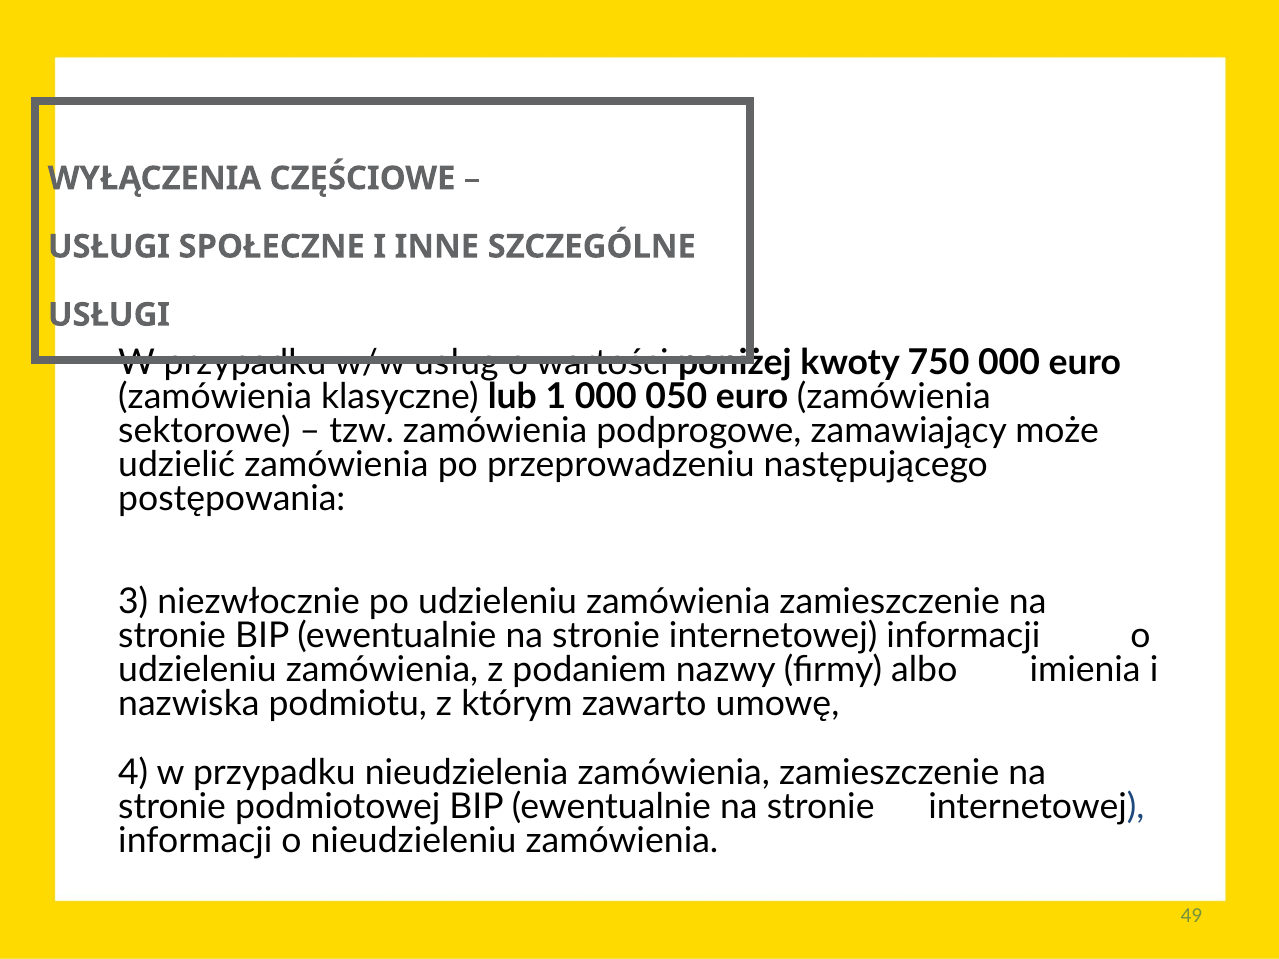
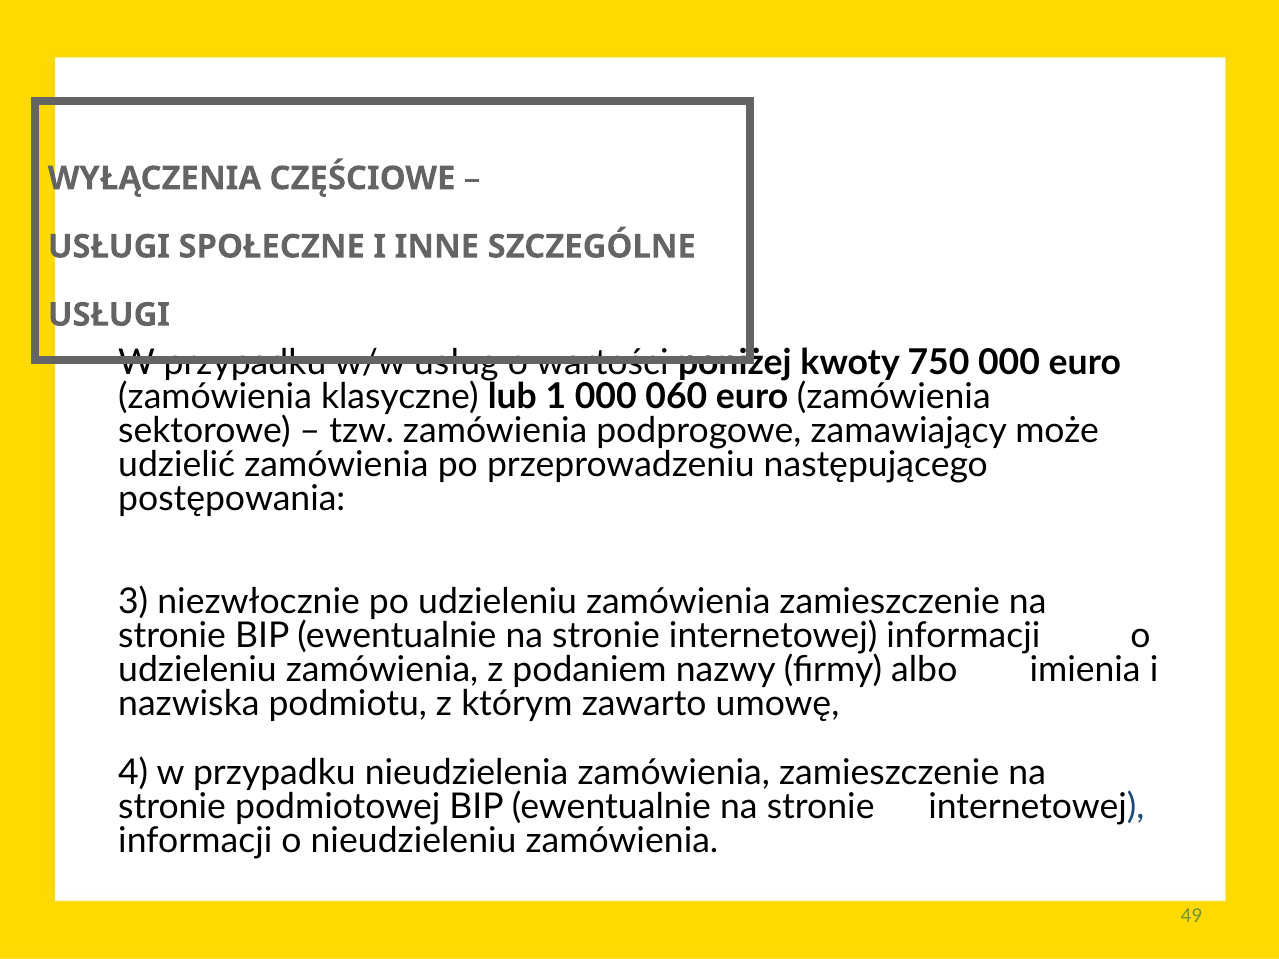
050: 050 -> 060 (676, 397)
